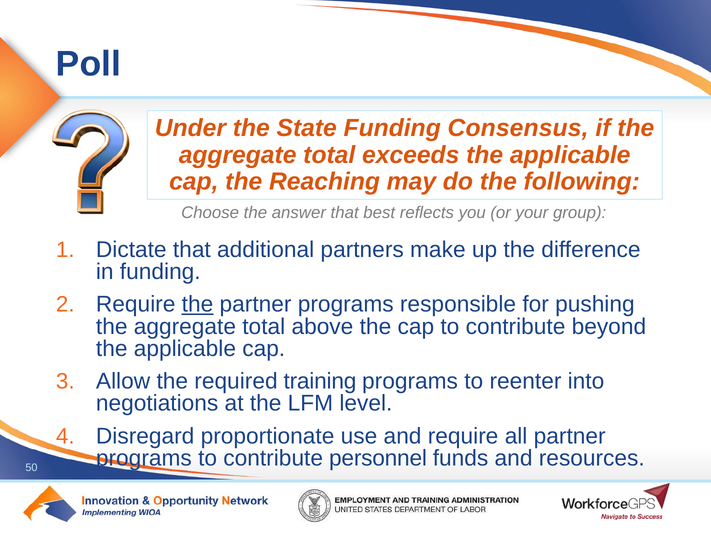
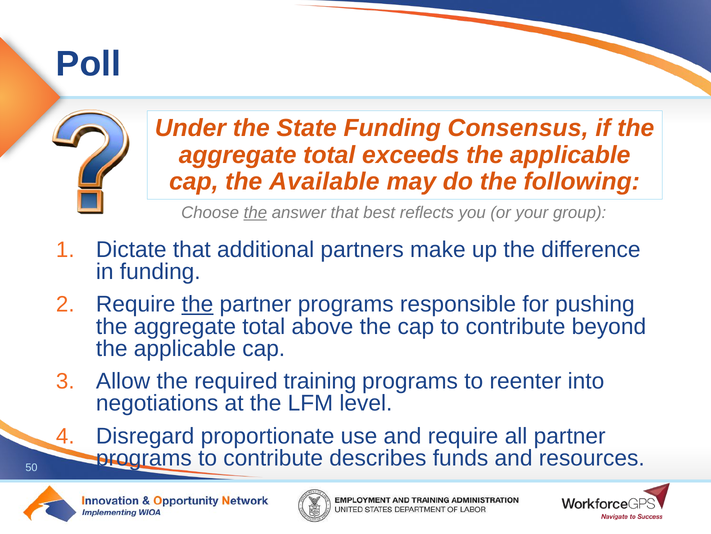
Reaching: Reaching -> Available (324, 181)
the underline: none -> present (255, 212)
personnel: personnel -> describes (378, 458)
